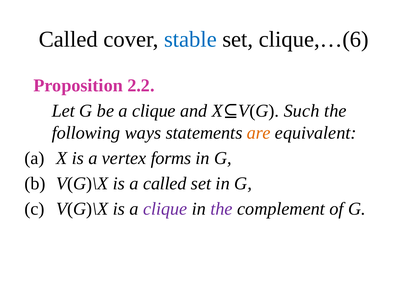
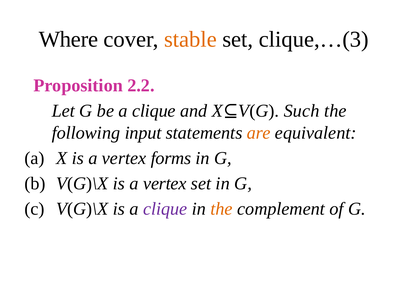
Called: Called -> Where (68, 39)
stable colour: blue -> orange (190, 39)
clique,…(6: clique,…(6 -> clique,…(3 (314, 39)
ways: ways -> input (143, 133)
V(G)\X is a called: called -> vertex (165, 184)
the colour: purple -> orange (222, 209)
